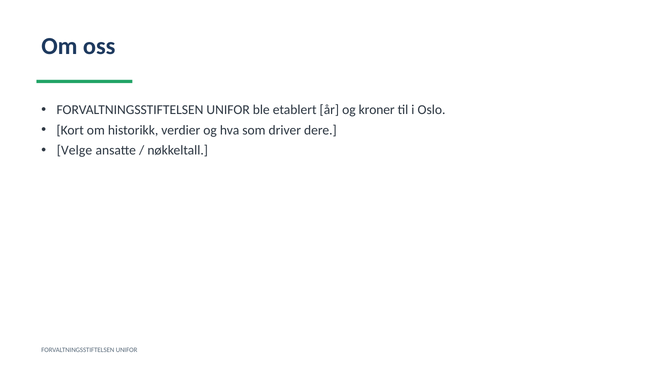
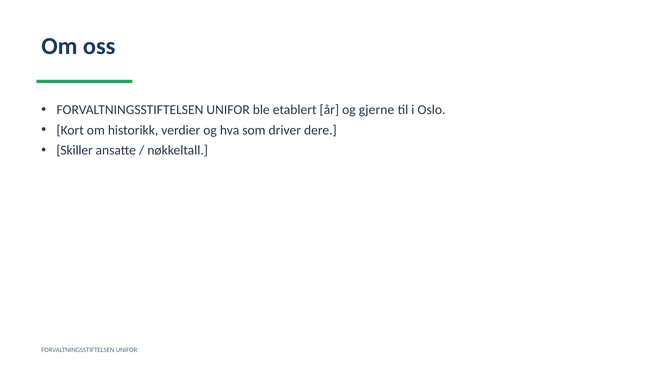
kroner: kroner -> gjerne (377, 110)
Velge: Velge -> Skiller (75, 151)
